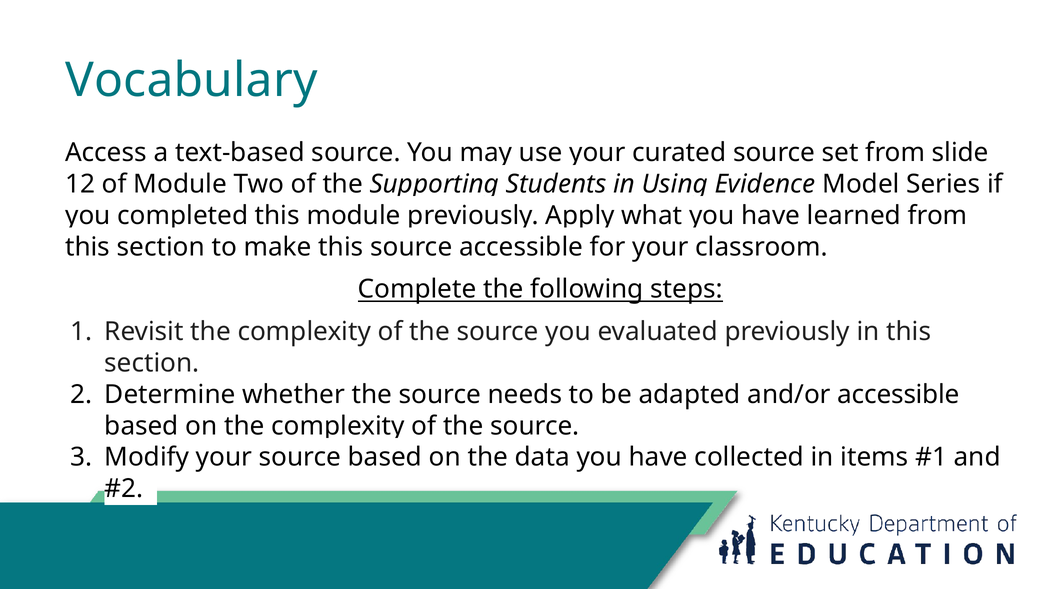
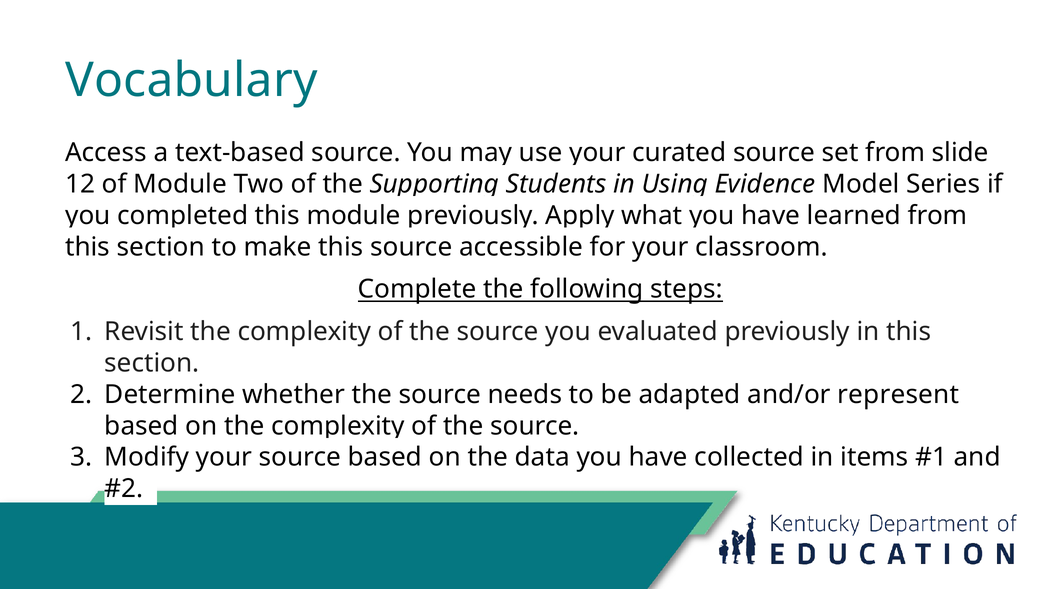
and/or accessible: accessible -> represent (898, 394)
